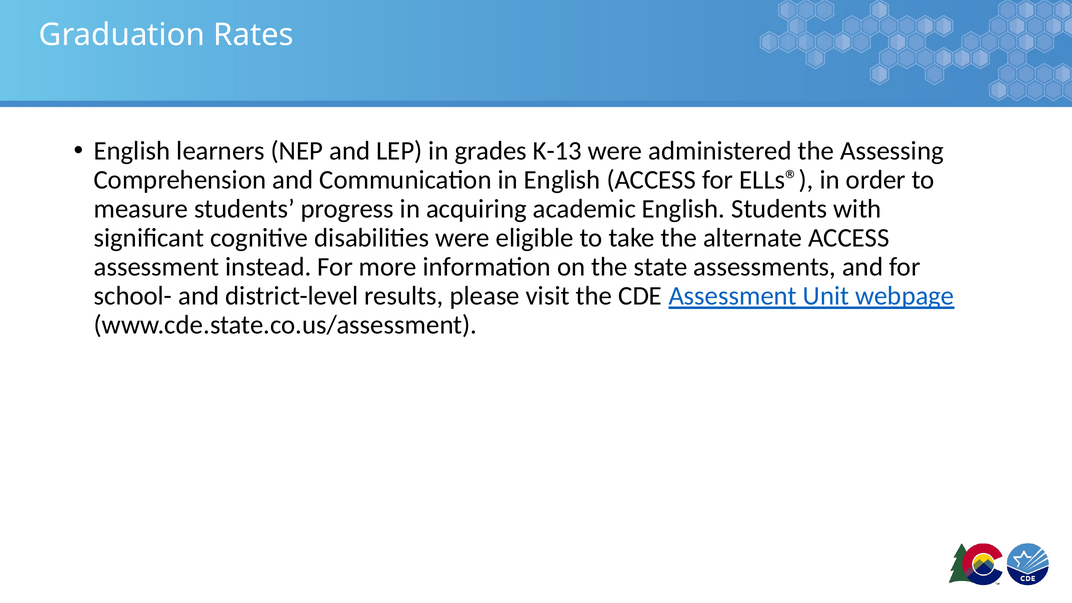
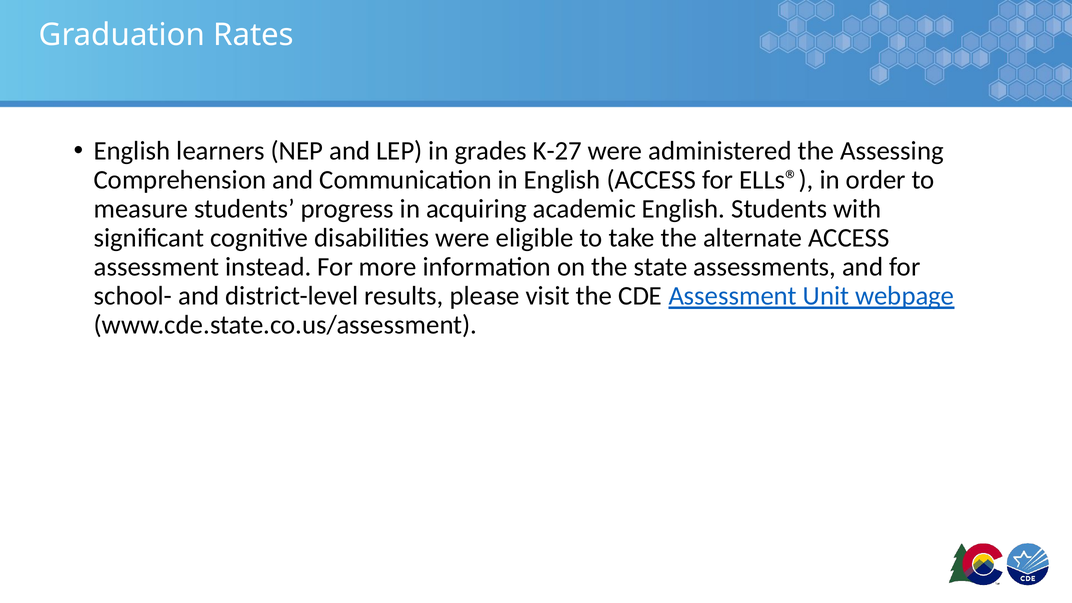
K-13: K-13 -> K-27 (557, 151)
